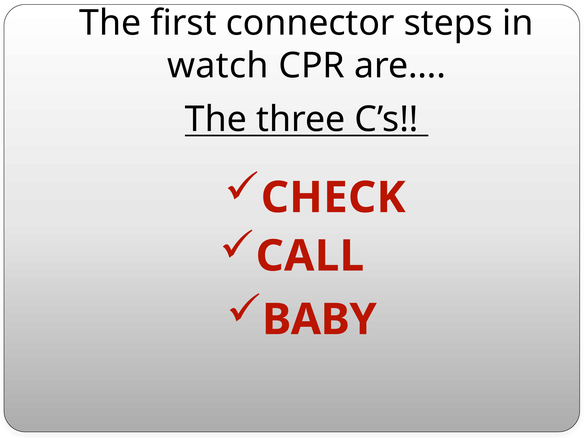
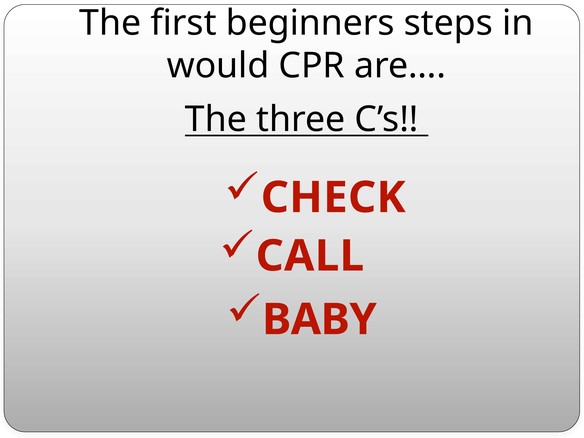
connector: connector -> beginners (310, 23)
watch: watch -> would (218, 66)
